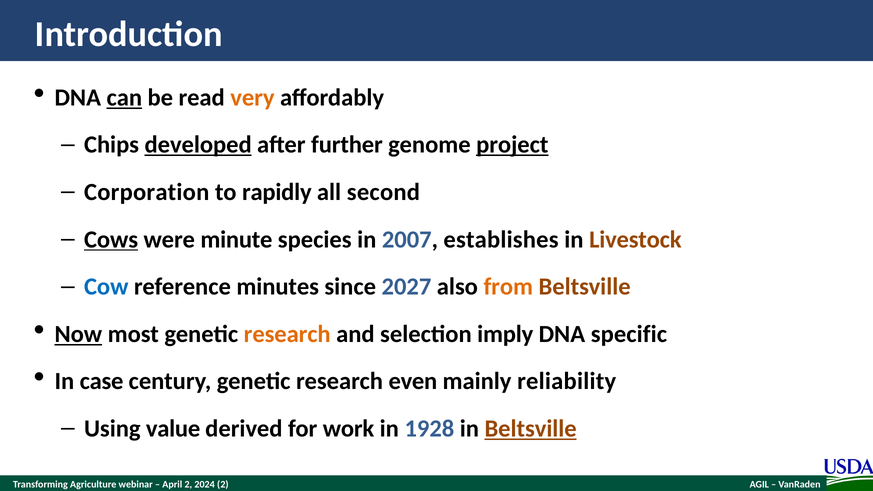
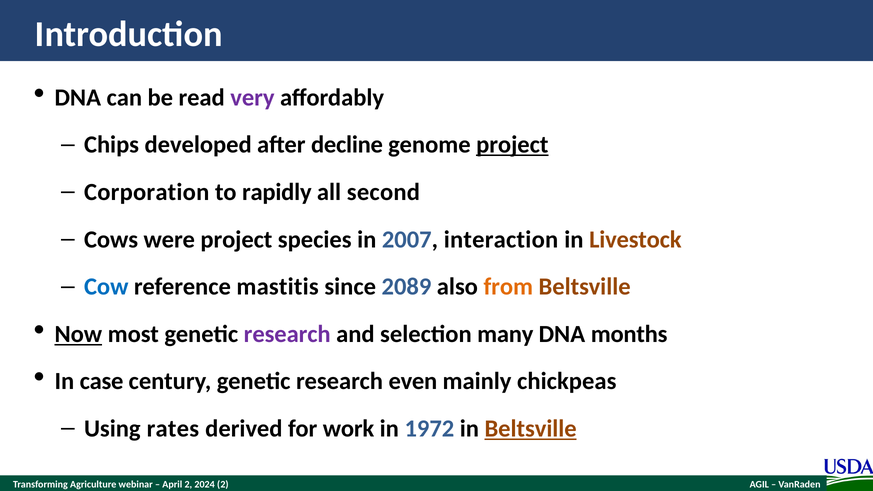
can underline: present -> none (124, 98)
very colour: orange -> purple (252, 98)
developed underline: present -> none (198, 145)
further: further -> decline (347, 145)
Cows underline: present -> none (111, 239)
were minute: minute -> project (236, 239)
establishes: establishes -> interaction (501, 239)
minutes: minutes -> mastitis (278, 287)
2027: 2027 -> 2089 (406, 287)
research colour: orange -> purple (287, 334)
imply: imply -> many (505, 334)
specific: specific -> months (629, 334)
reliability: reliability -> chickpeas (567, 381)
value: value -> rates (173, 429)
1928: 1928 -> 1972 (429, 429)
